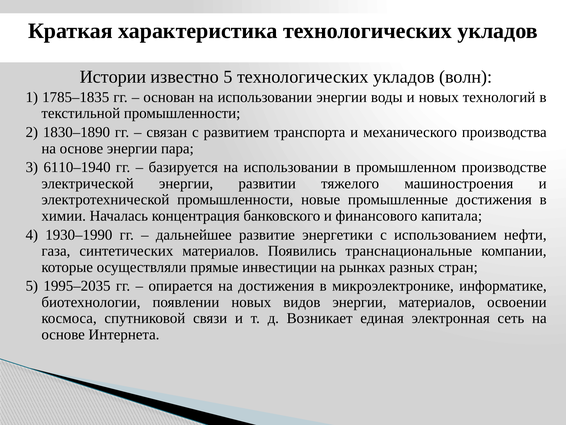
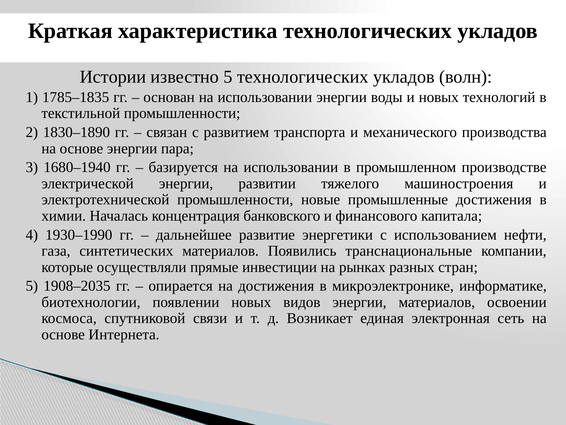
6110–1940: 6110–1940 -> 1680–1940 (77, 167)
1995–2035: 1995–2035 -> 1908–2035 (77, 286)
